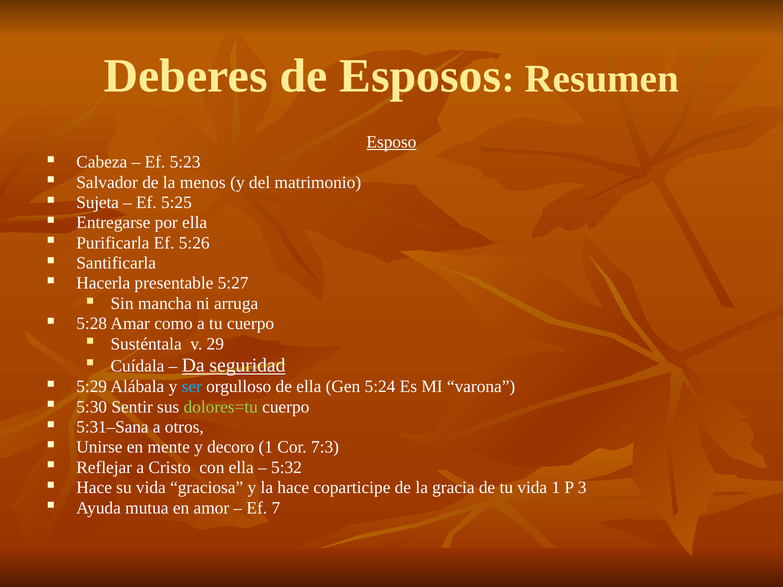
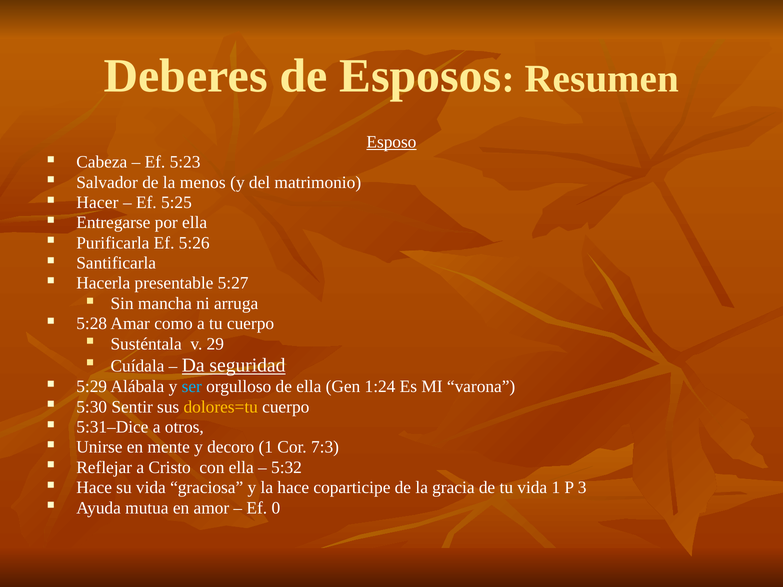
Sujeta: Sujeta -> Hacer (97, 203)
5:24: 5:24 -> 1:24 (380, 387)
dolores=tu colour: light green -> yellow (221, 407)
5:31–Sana: 5:31–Sana -> 5:31–Dice (112, 427)
7: 7 -> 0 (276, 508)
